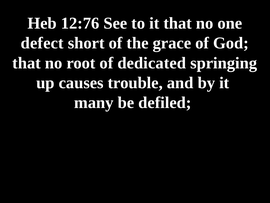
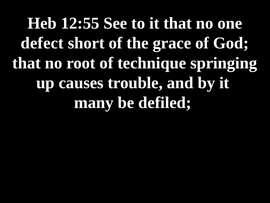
12:76: 12:76 -> 12:55 (80, 23)
dedicated: dedicated -> technique (152, 63)
